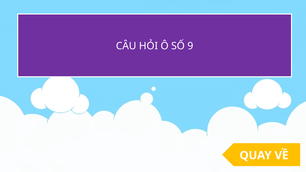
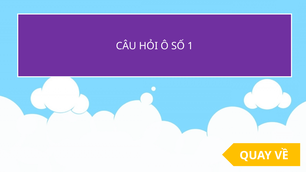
9: 9 -> 1 (190, 46)
